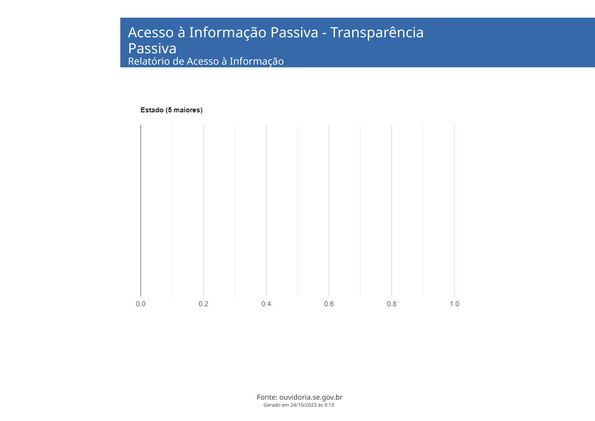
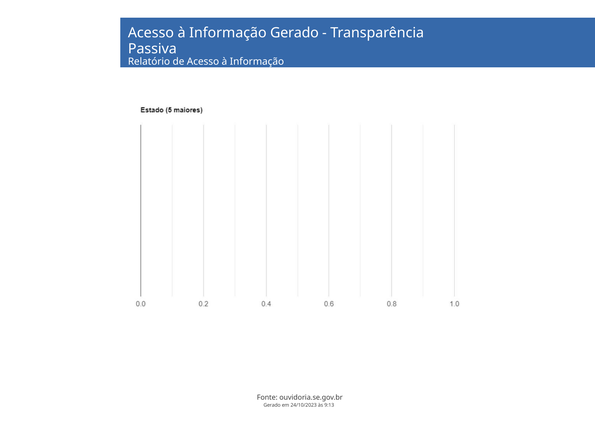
Informação Passiva: Passiva -> Gerado (294, 33)
